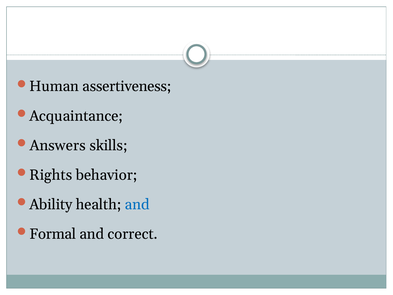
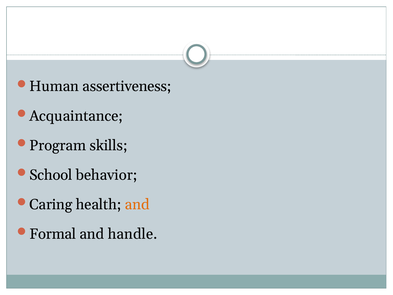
Answers: Answers -> Program (58, 145)
Rights: Rights -> School (51, 175)
Ability: Ability -> Caring (51, 204)
and colour: blue -> orange (137, 204)
correct: correct -> handle (133, 234)
